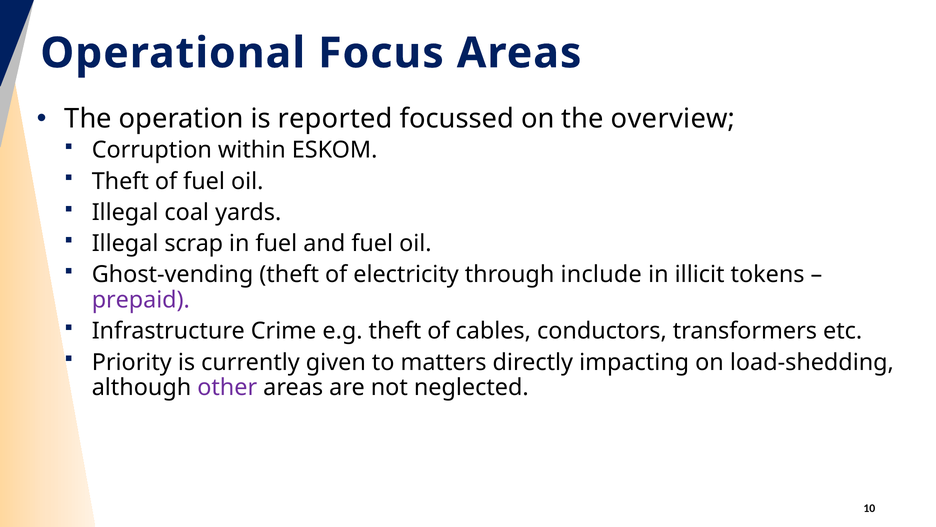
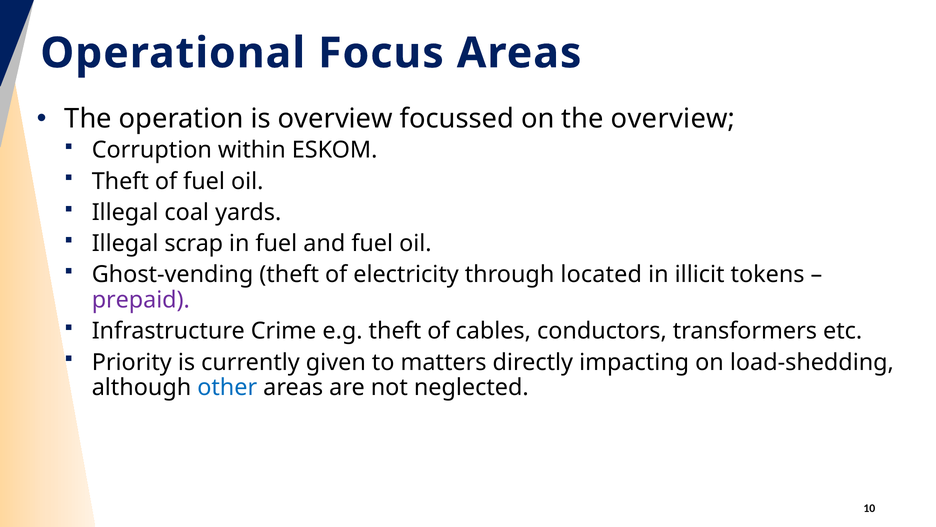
is reported: reported -> overview (335, 119)
include: include -> located (601, 274)
other colour: purple -> blue (227, 387)
